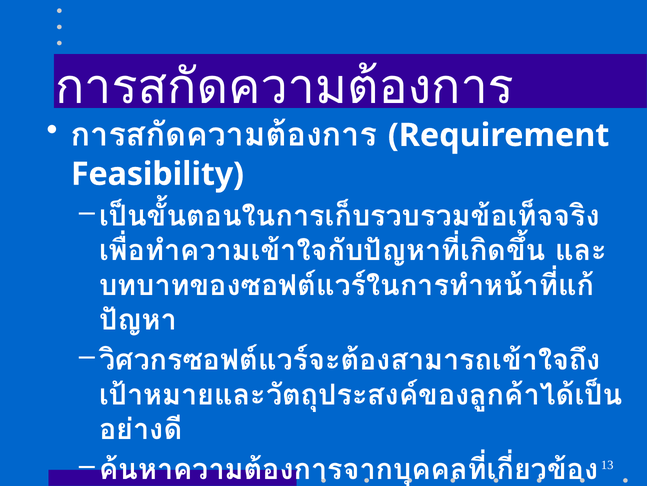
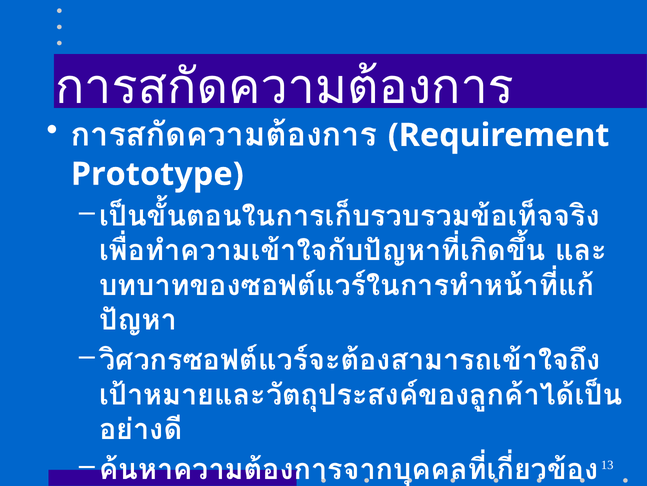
Feasibility: Feasibility -> Prototype (157, 174)
